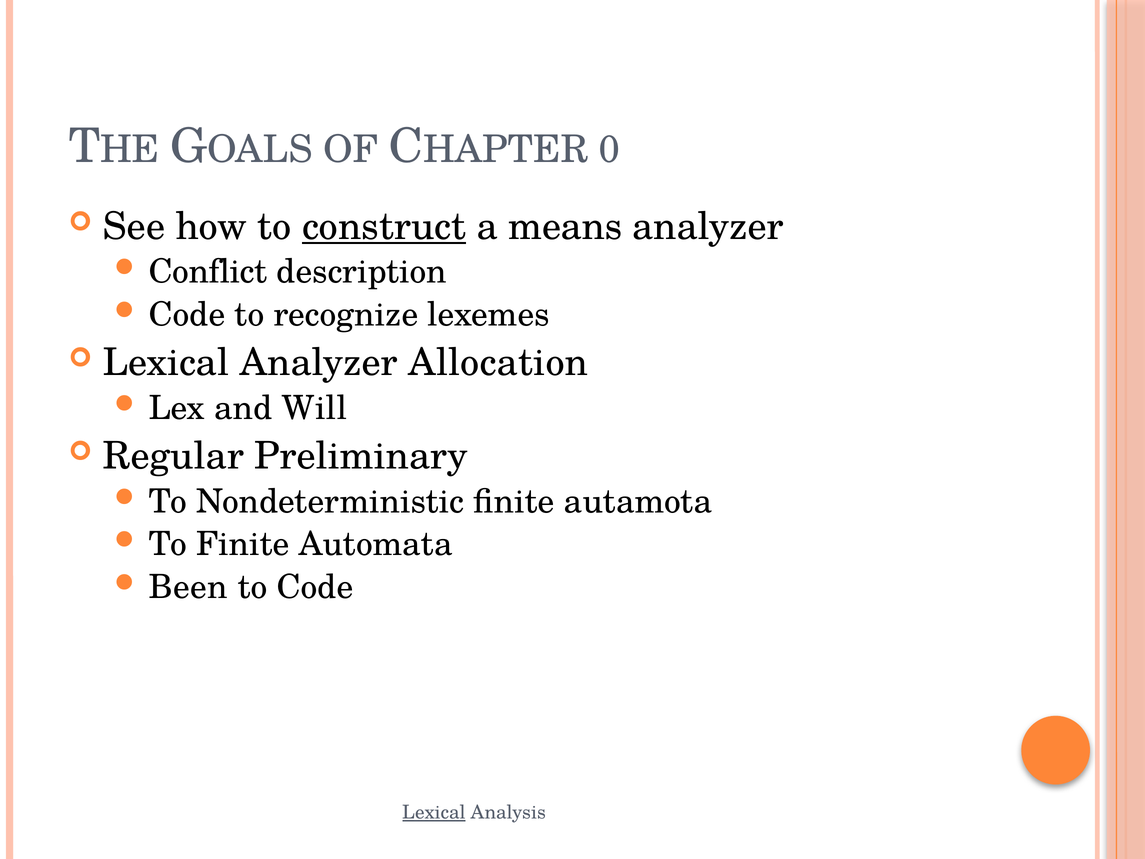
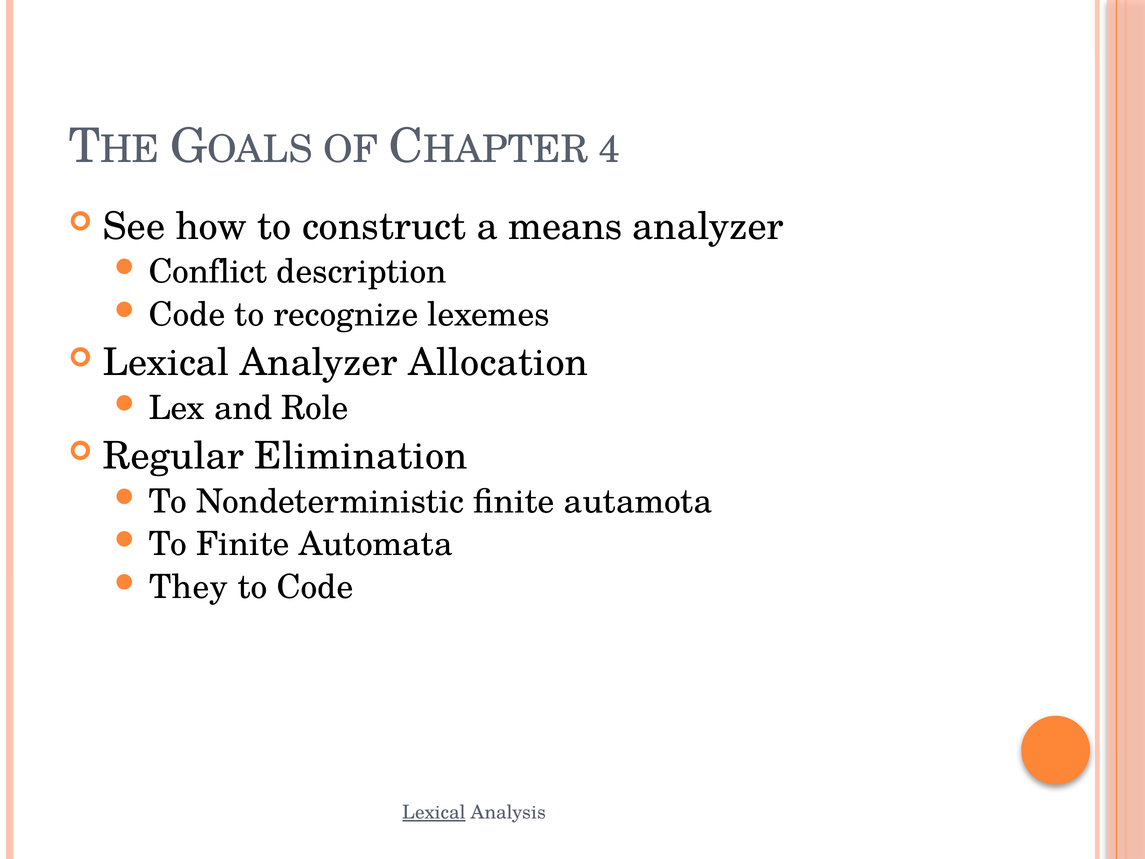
0: 0 -> 4 (609, 150)
construct underline: present -> none (384, 226)
Will: Will -> Role (315, 408)
Preliminary: Preliminary -> Elimination (361, 456)
Been: Been -> They (188, 587)
